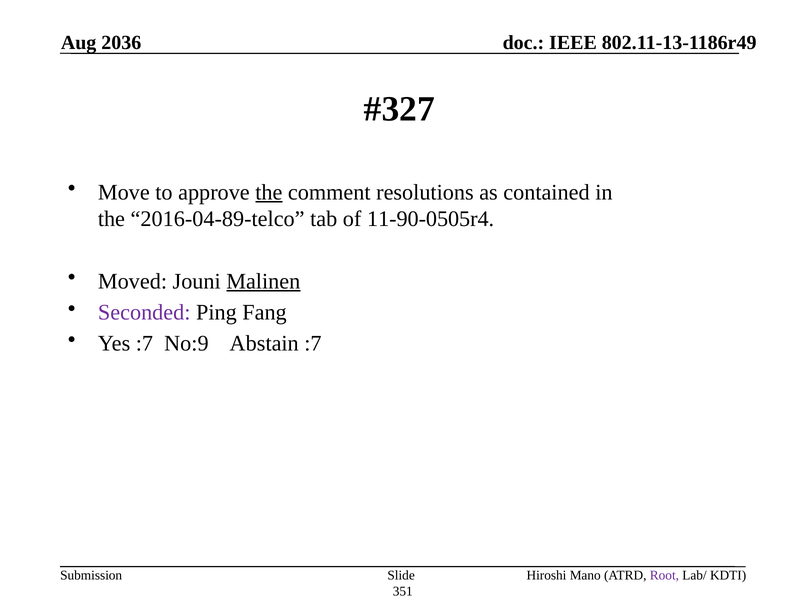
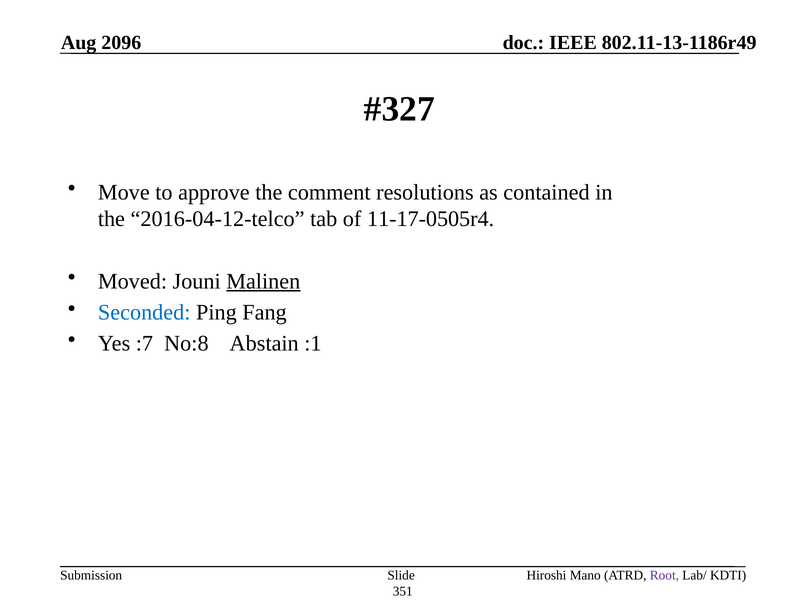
2036: 2036 -> 2096 (121, 43)
the underline: present -> none (269, 192)
2016-04-89-telco: 2016-04-89-telco -> 2016-04-12-telco (218, 219)
11-90-0505r4: 11-90-0505r4 -> 11-17-0505r4 (431, 219)
Seconded colour: purple -> blue (144, 312)
No:9: No:9 -> No:8 (186, 343)
Abstain :7: :7 -> :1 (313, 343)
